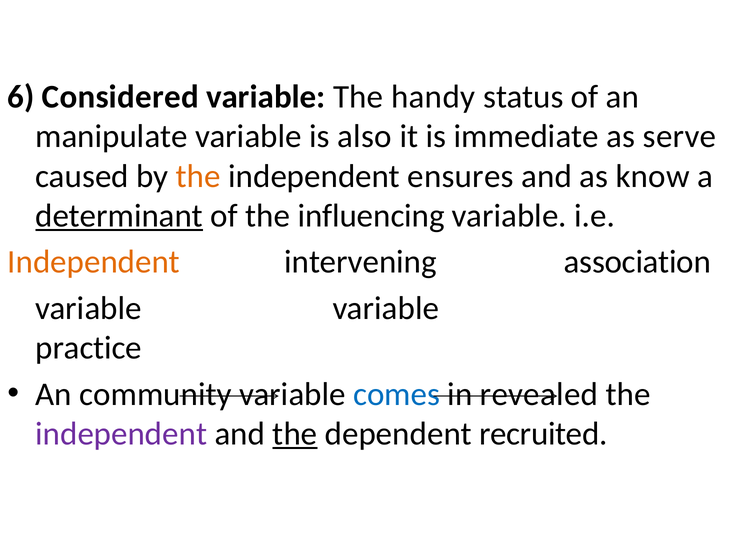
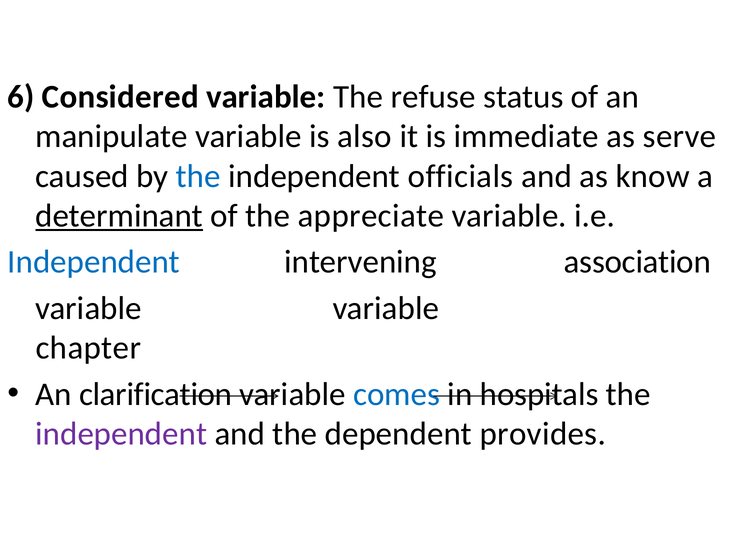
handy: handy -> refuse (433, 97)
the colour: orange -> blue (198, 176)
ensures: ensures -> officials (461, 176)
influencing: influencing -> appreciate (371, 216)
Independent colour: orange -> blue (94, 262)
practice: practice -> chapter (88, 348)
community: community -> clarification (156, 394)
revealed: revealed -> hospitals (539, 394)
the underline: present -> none (295, 434)
recruited: recruited -> provides (543, 434)
